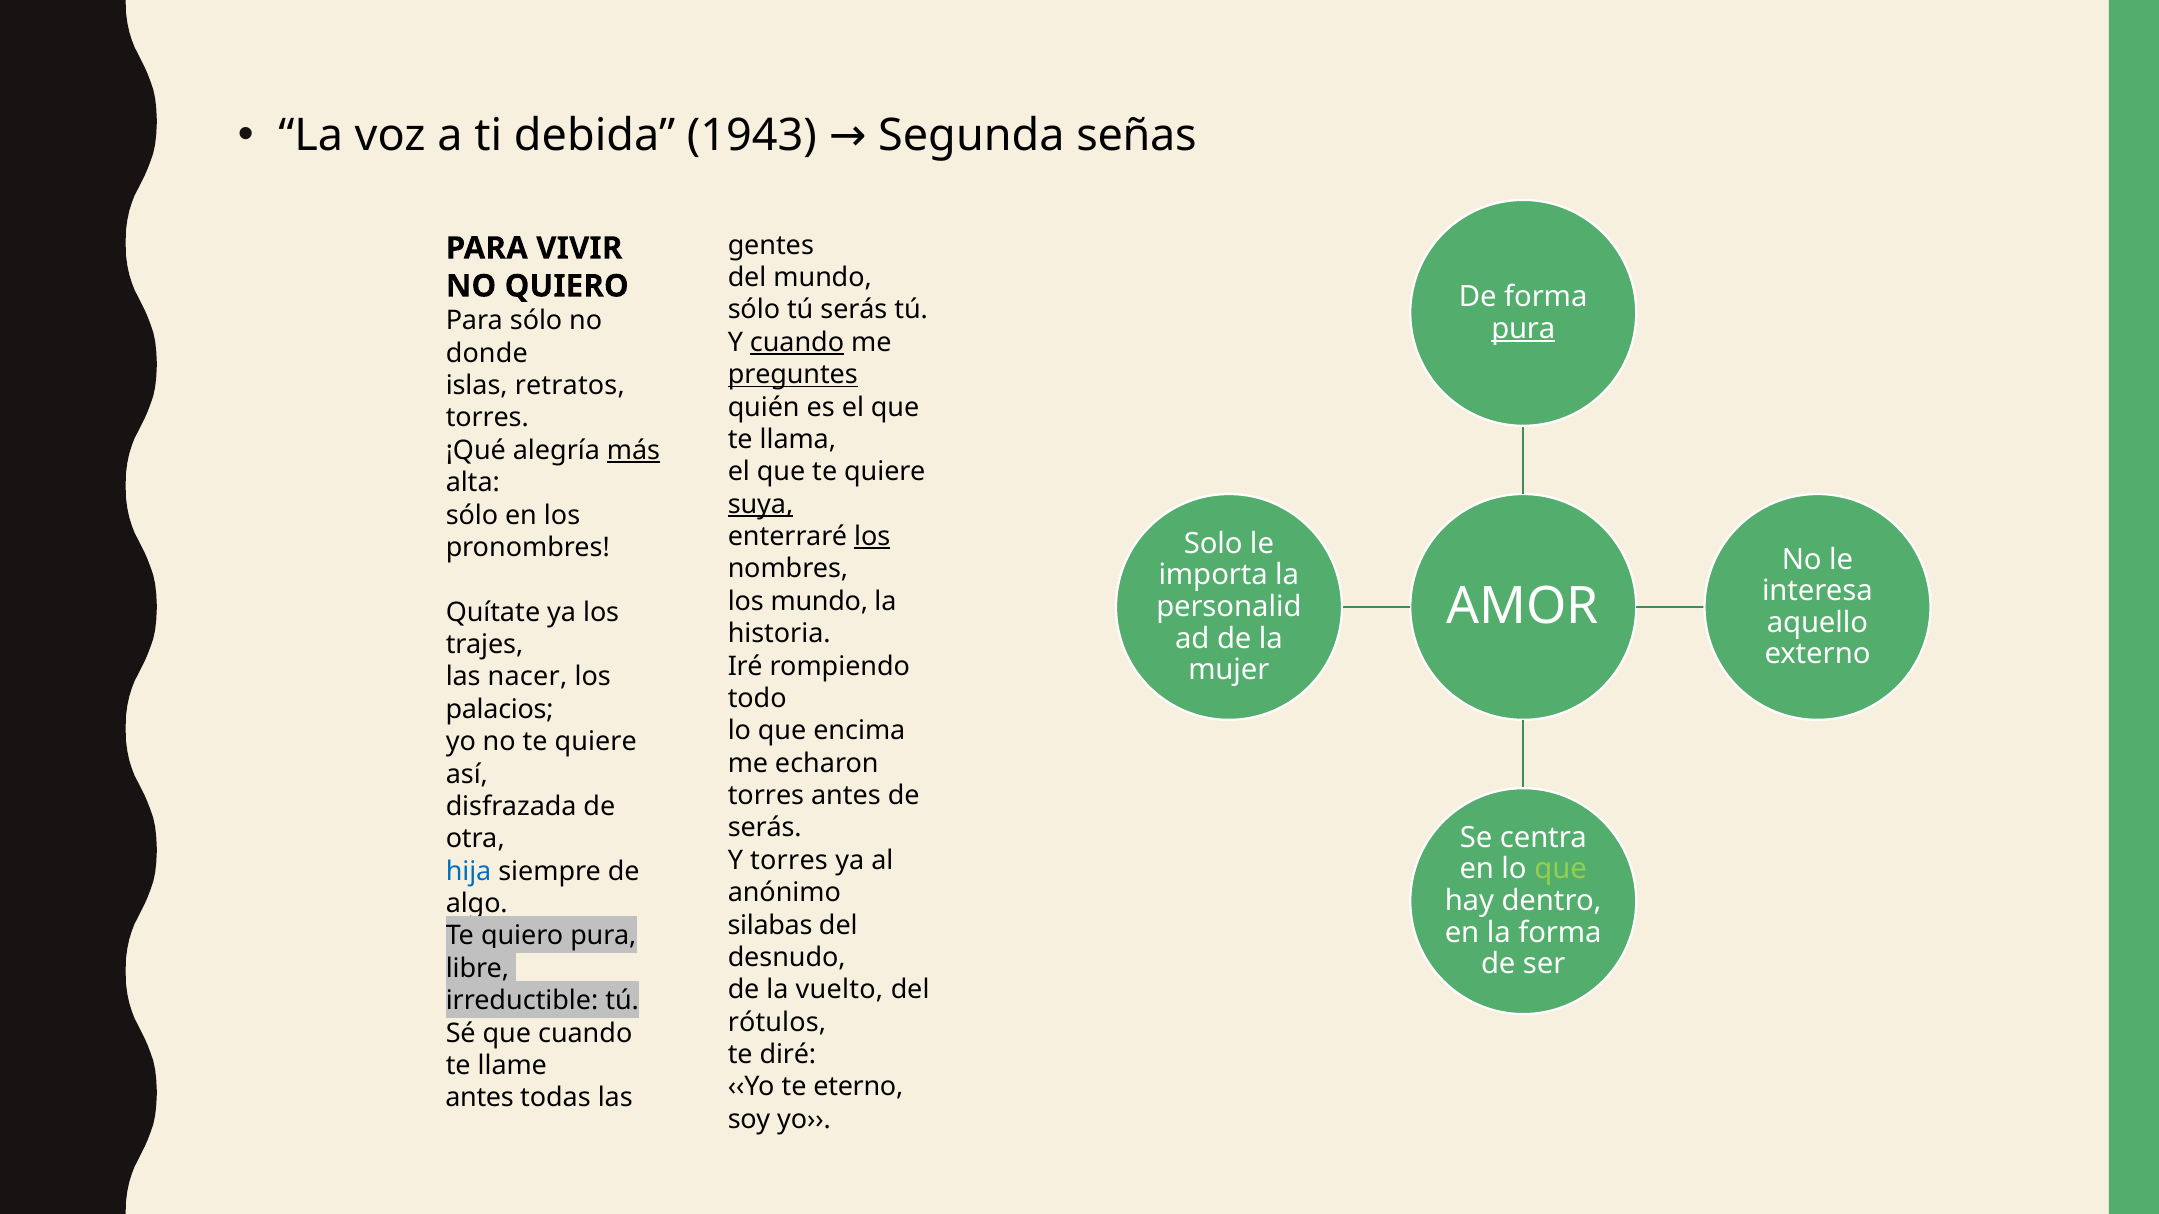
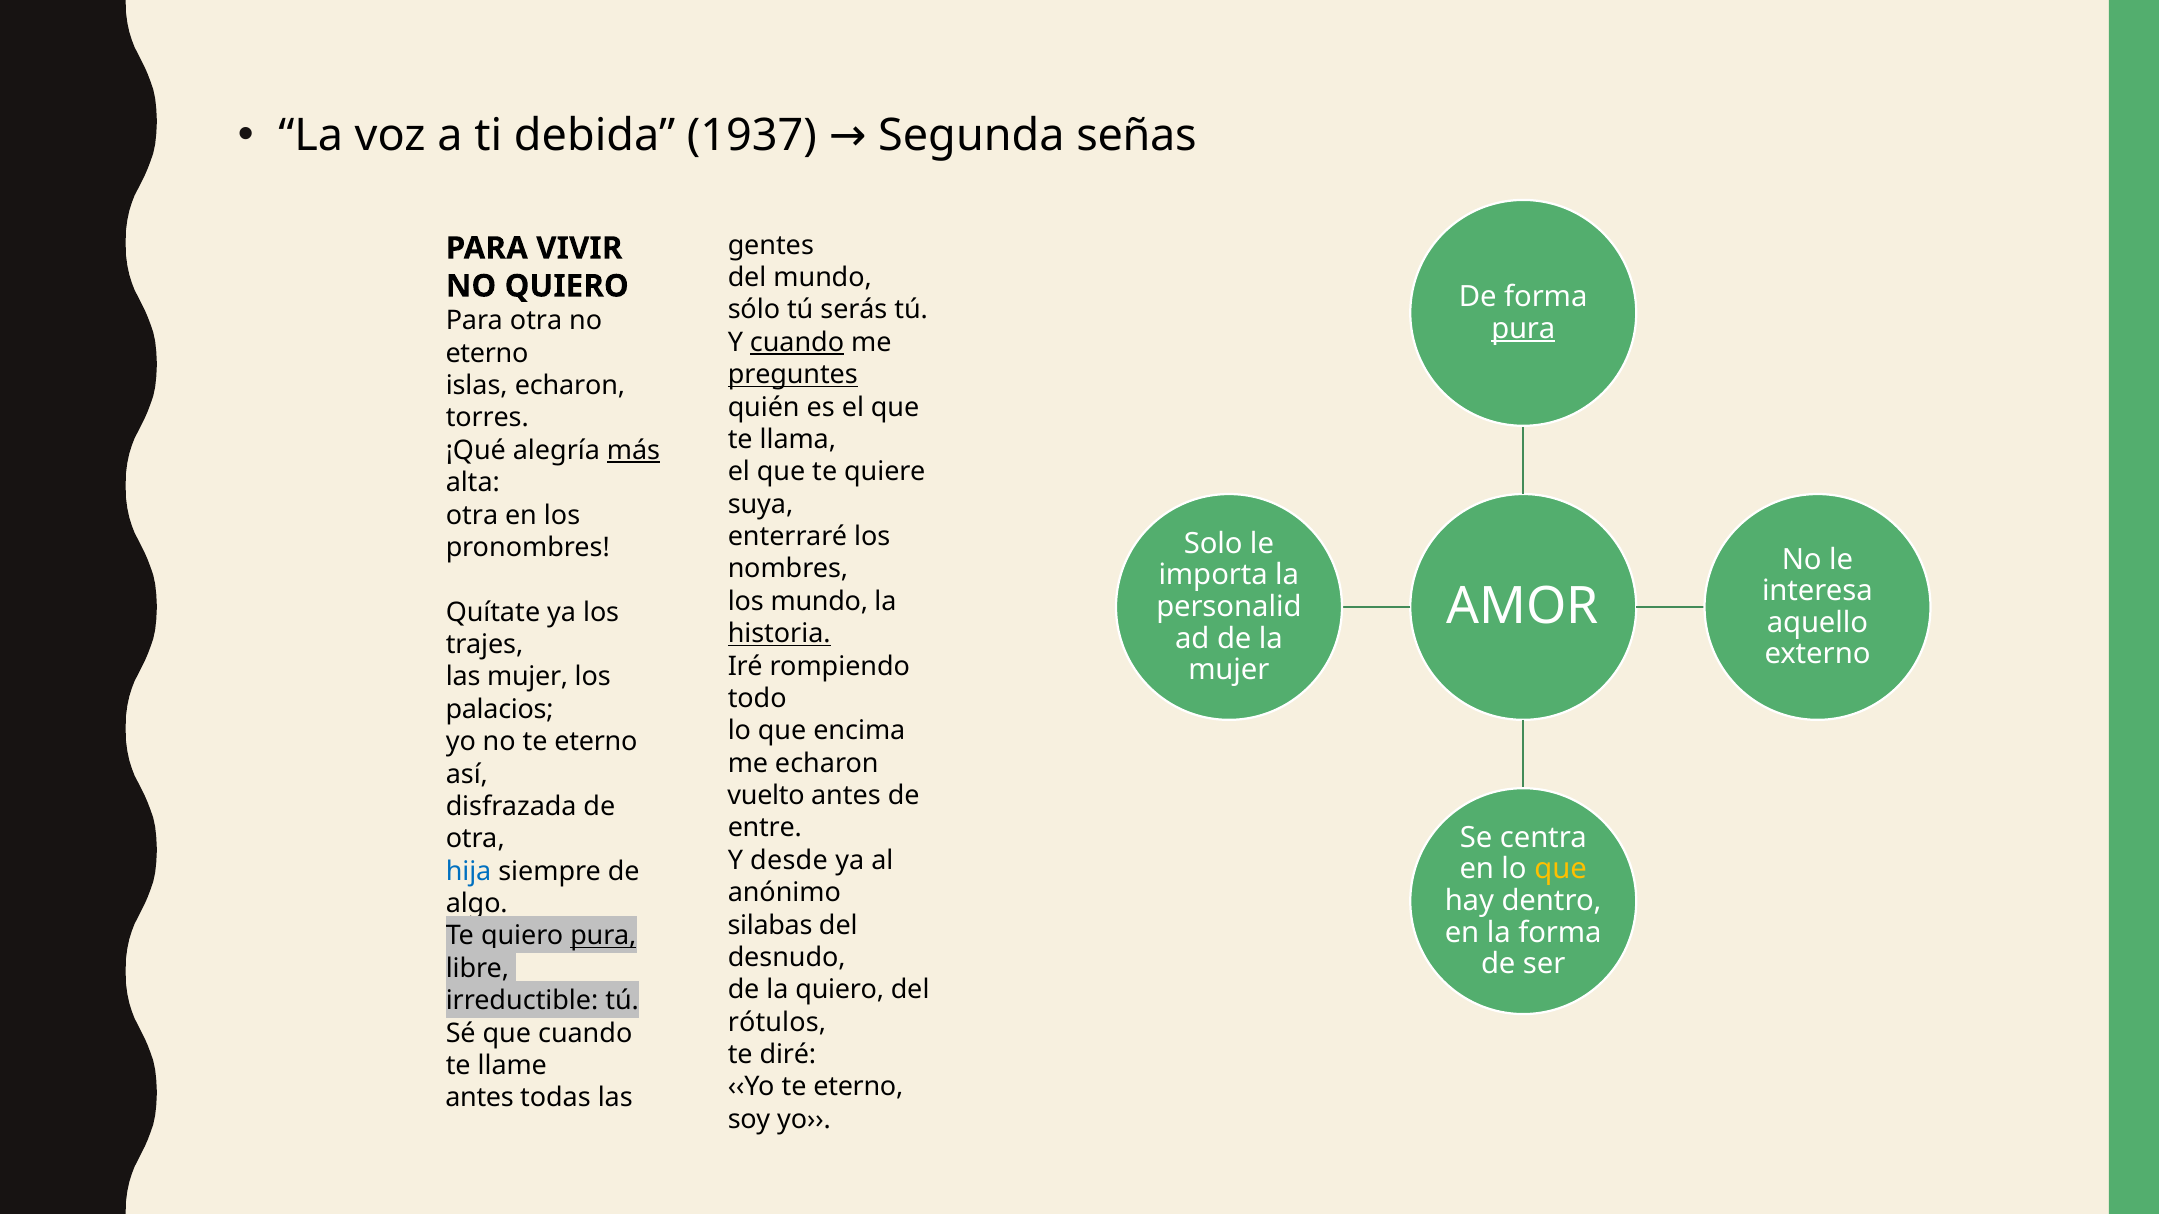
1943: 1943 -> 1937 (752, 136)
Para sólo: sólo -> otra (536, 321)
donde: donde -> eterno (487, 353)
islas retratos: retratos -> echaron (570, 386)
suya underline: present -> none (761, 504)
sólo: sólo -> otra (472, 515)
los underline: present -> none (872, 537)
historia underline: none -> present (779, 634)
las nacer: nacer -> mujer (528, 677)
no te quiere: quiere -> eterno (596, 742)
torres: torres -> vuelto (766, 796)
serás: serás -> entre (765, 828)
Y torres: torres -> desde (789, 861)
que colour: light green -> yellow (1561, 870)
pura underline: none -> present (603, 936)
la vuelto: vuelto -> quiero (840, 990)
